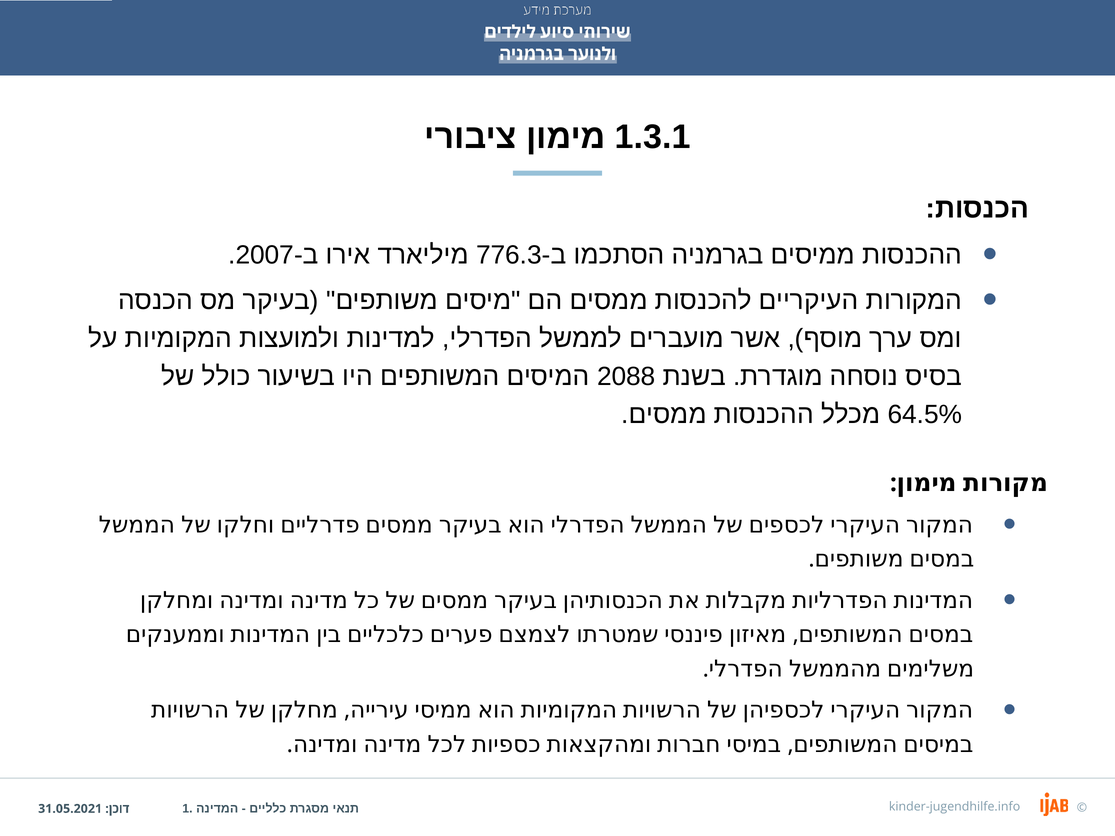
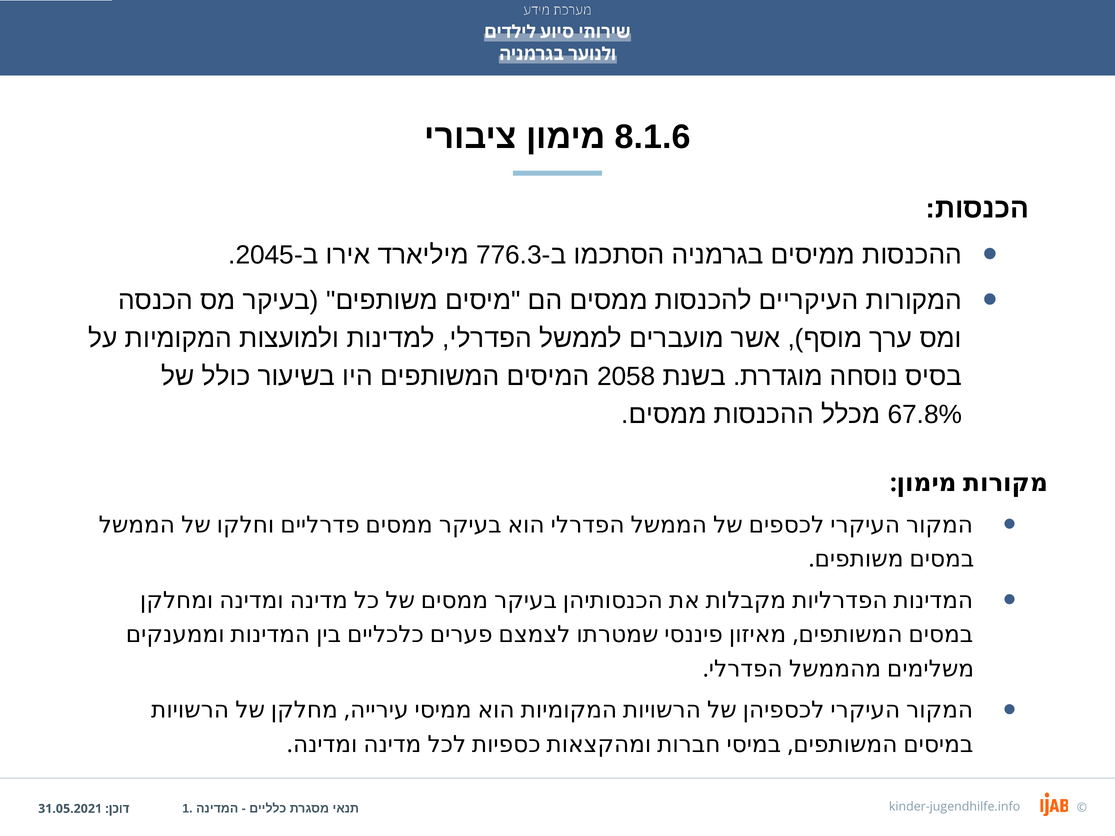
1.3.1: 1.3.1 -> 8.1.6 (653, 137)
2007: 2007 -> 2045 (265, 255)
2088: 2088 -> 2058 (626, 377)
64.5%: 64.5% -> 67.8% (925, 415)
